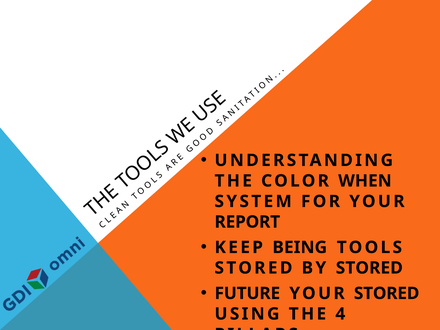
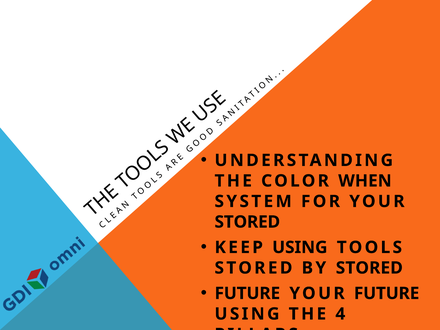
REPORT: REPORT -> STORED (247, 222)
KEEP BEING: BEING -> USING (300, 247)
YOUR STORED: STORED -> FUTURE (387, 293)
